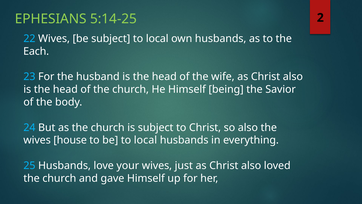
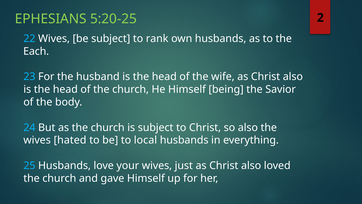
5:14-25: 5:14-25 -> 5:20-25 (113, 19)
subject to local: local -> rank (157, 39)
house: house -> hated (70, 140)
